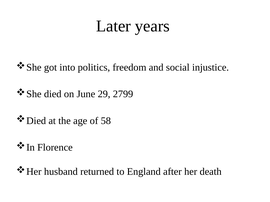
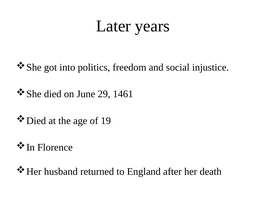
2799: 2799 -> 1461 (123, 94)
58: 58 -> 19 (106, 121)
